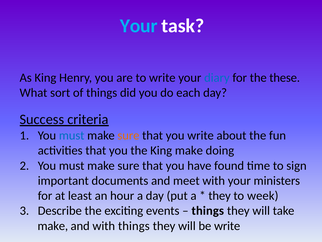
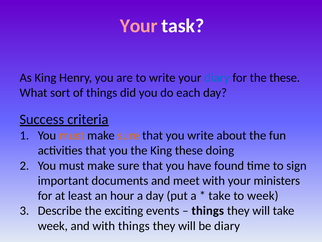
Your colour: light blue -> pink (139, 26)
must colour: blue -> orange (72, 135)
King make: make -> these (189, 150)
they: they -> take (220, 195)
make: make -> week (53, 225)
be write: write -> diary (227, 225)
